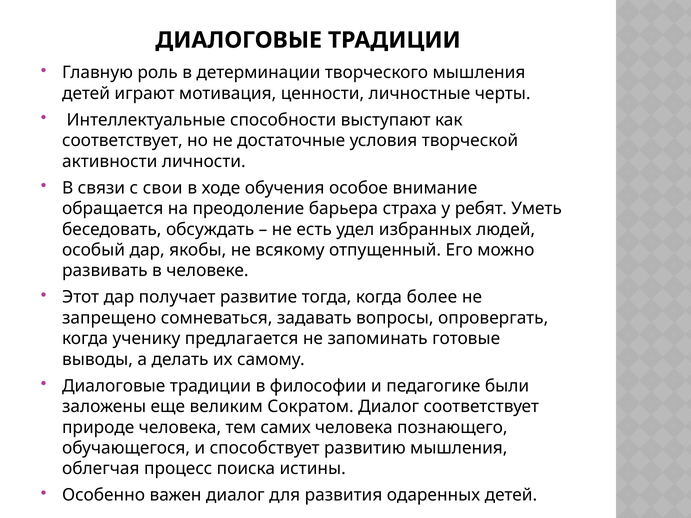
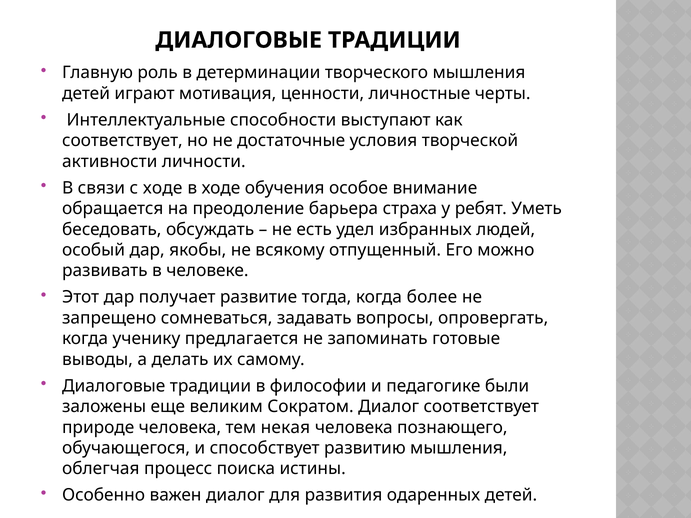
с свои: свои -> ходе (163, 188)
самих: самих -> некая (285, 428)
